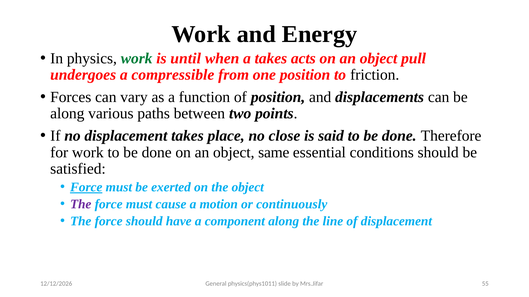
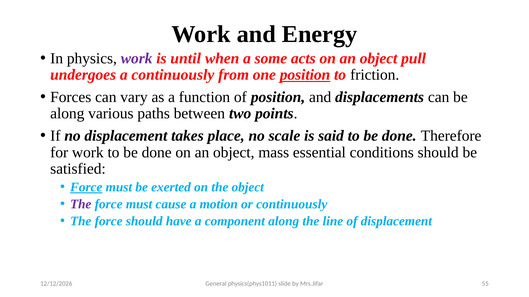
work colour: green -> purple (137, 58)
a takes: takes -> some (271, 58)
a compressible: compressible -> continuously (173, 75)
position underline: none -> present (305, 75)
close: close -> scale (284, 136)
same: same -> mass (274, 153)
